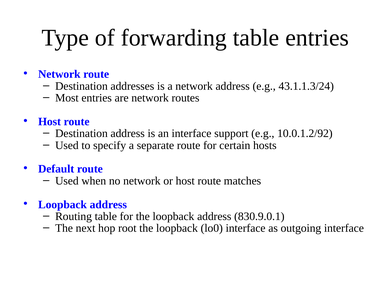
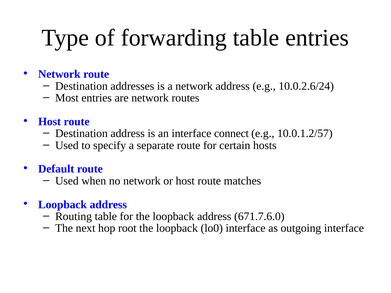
43.1.1.3/24: 43.1.1.3/24 -> 10.0.2.6/24 (306, 86)
support: support -> connect (231, 134)
10.0.1.2/92: 10.0.1.2/92 -> 10.0.1.2/57 (305, 134)
830.9.0.1: 830.9.0.1 -> 671.7.6.0 (259, 217)
